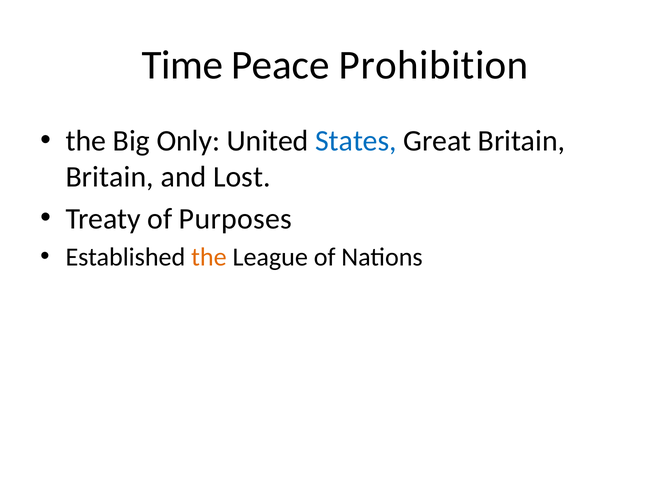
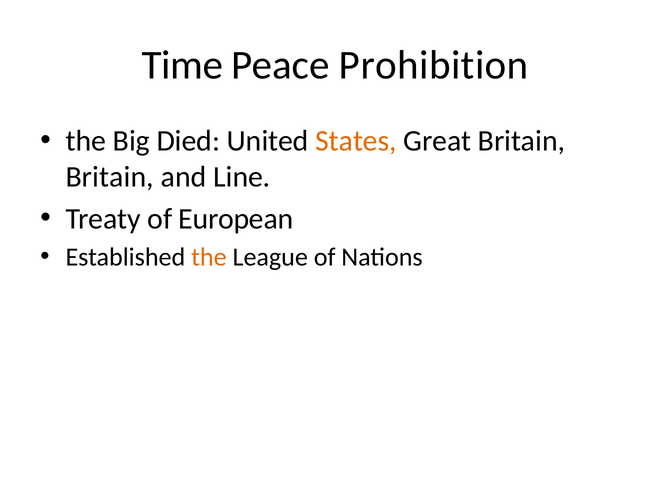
Only: Only -> Died (188, 141)
States colour: blue -> orange (356, 141)
Lost: Lost -> Line (242, 177)
Purposes: Purposes -> European (236, 219)
